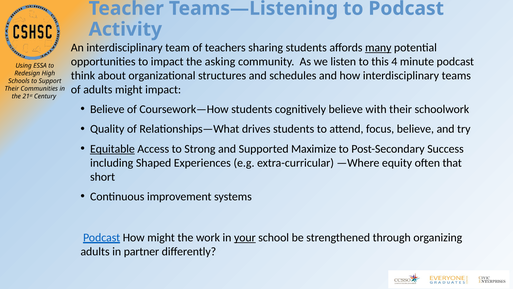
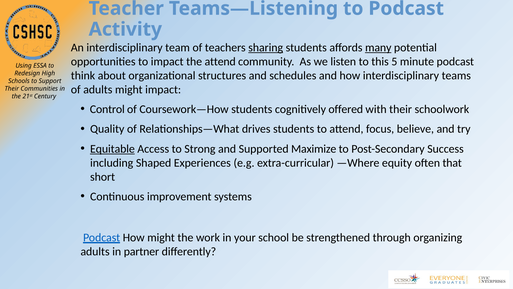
sharing underline: none -> present (266, 48)
the asking: asking -> attend (220, 62)
4: 4 -> 5 (394, 62)
Believe: Believe -> Control (107, 109)
cognitively believe: believe -> offered (346, 109)
your underline: present -> none (245, 237)
